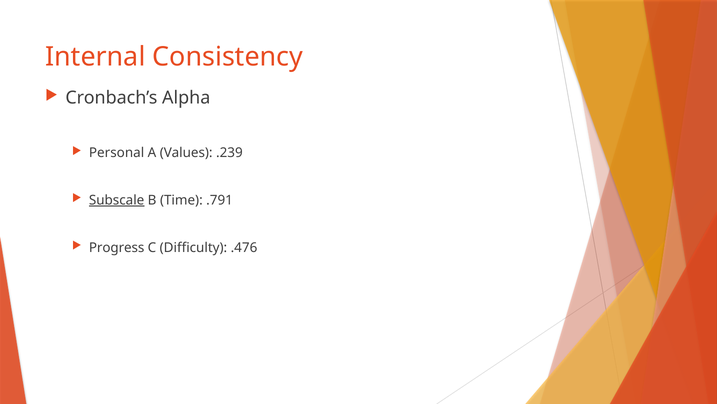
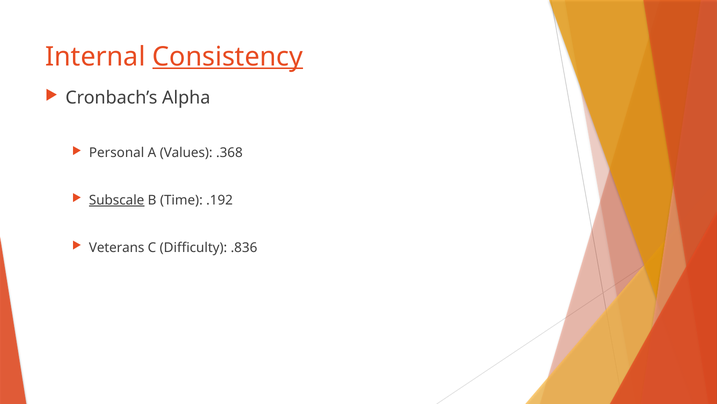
Consistency underline: none -> present (228, 57)
.239: .239 -> .368 (229, 153)
.791: .791 -> .192 (220, 200)
Progress: Progress -> Veterans (117, 247)
.476: .476 -> .836 (244, 247)
